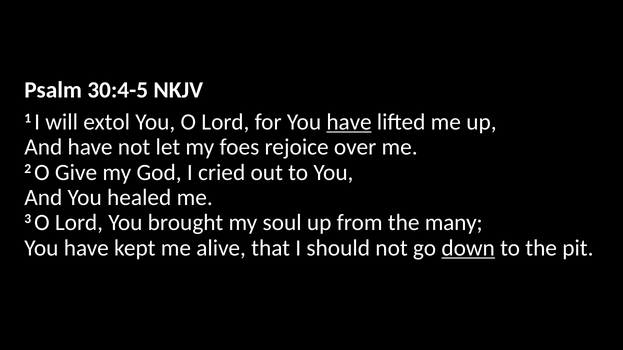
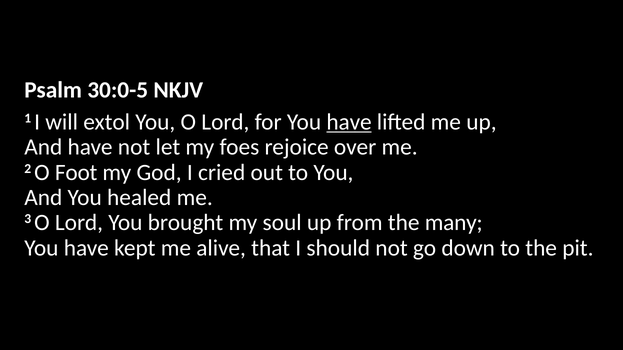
30:4-5: 30:4-5 -> 30:0-5 (118, 90)
Give: Give -> Foot (76, 173)
down underline: present -> none (468, 248)
